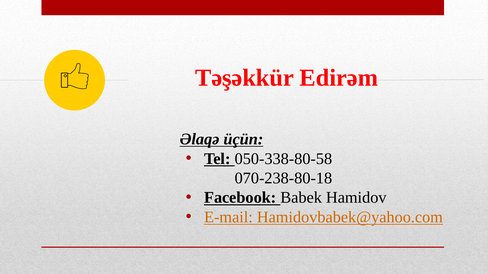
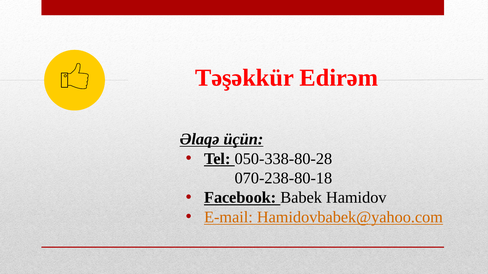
050-338-80-58: 050-338-80-58 -> 050-338-80-28 (283, 159)
